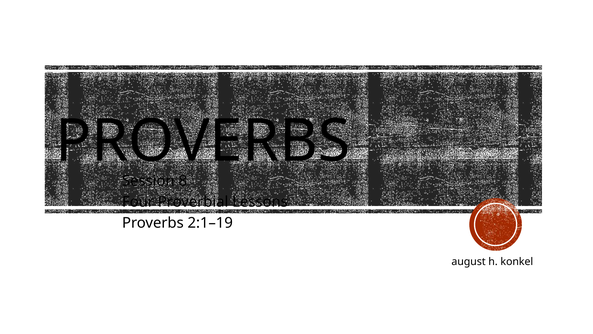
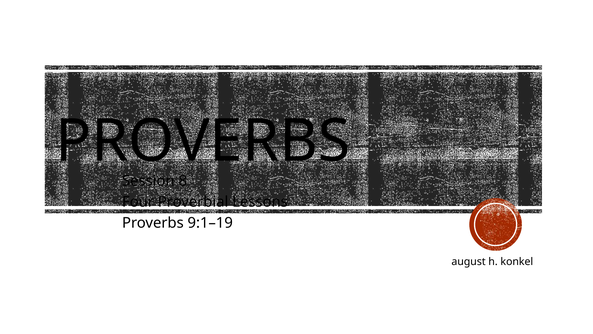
2:1–19: 2:1–19 -> 9:1–19 (210, 223)
